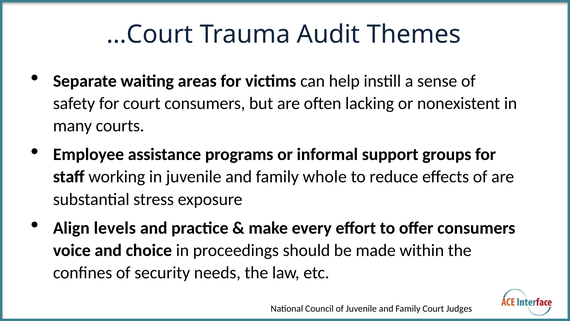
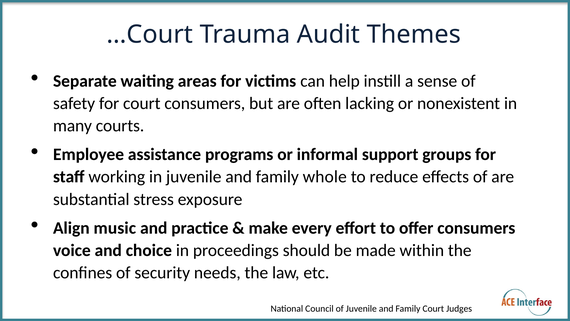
levels: levels -> music (115, 228)
